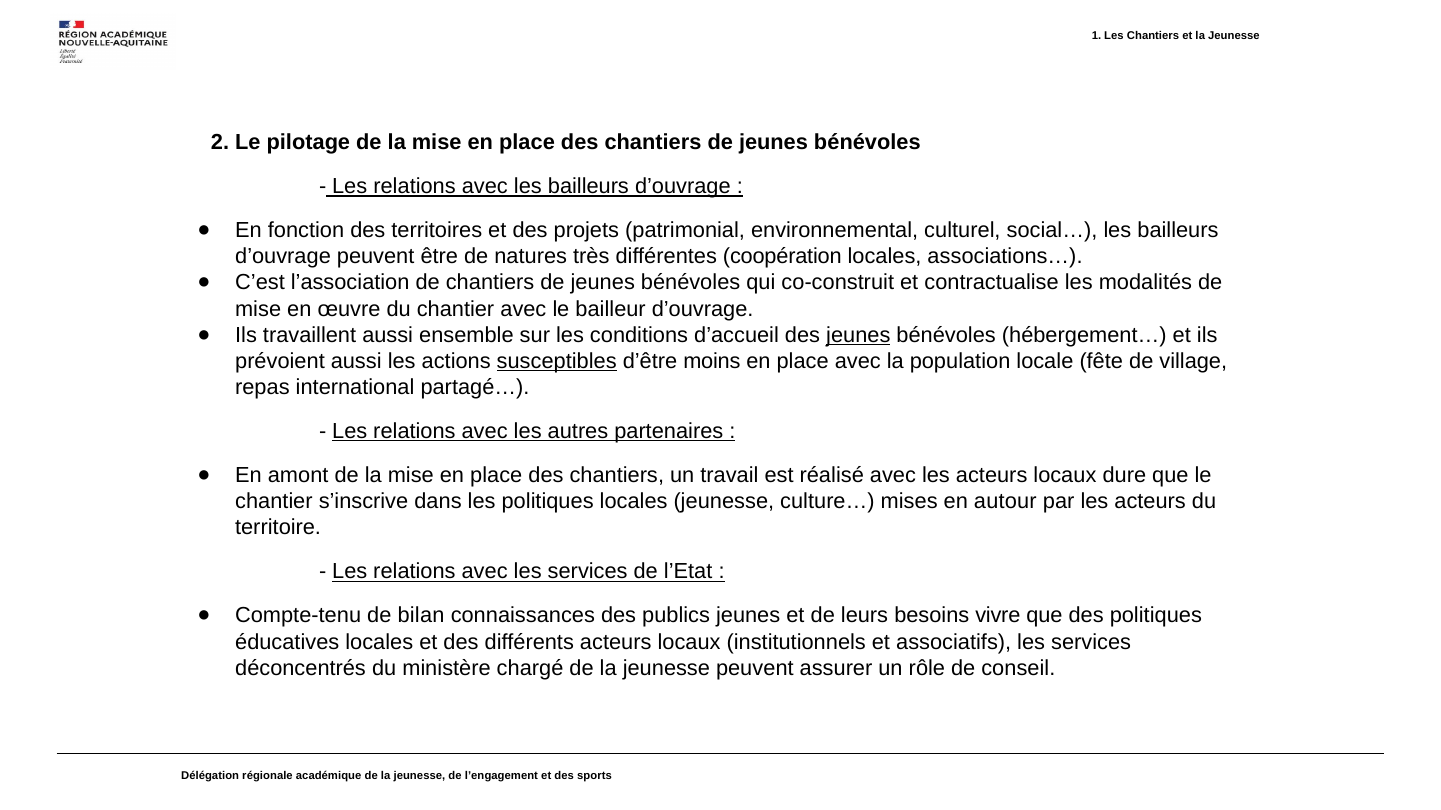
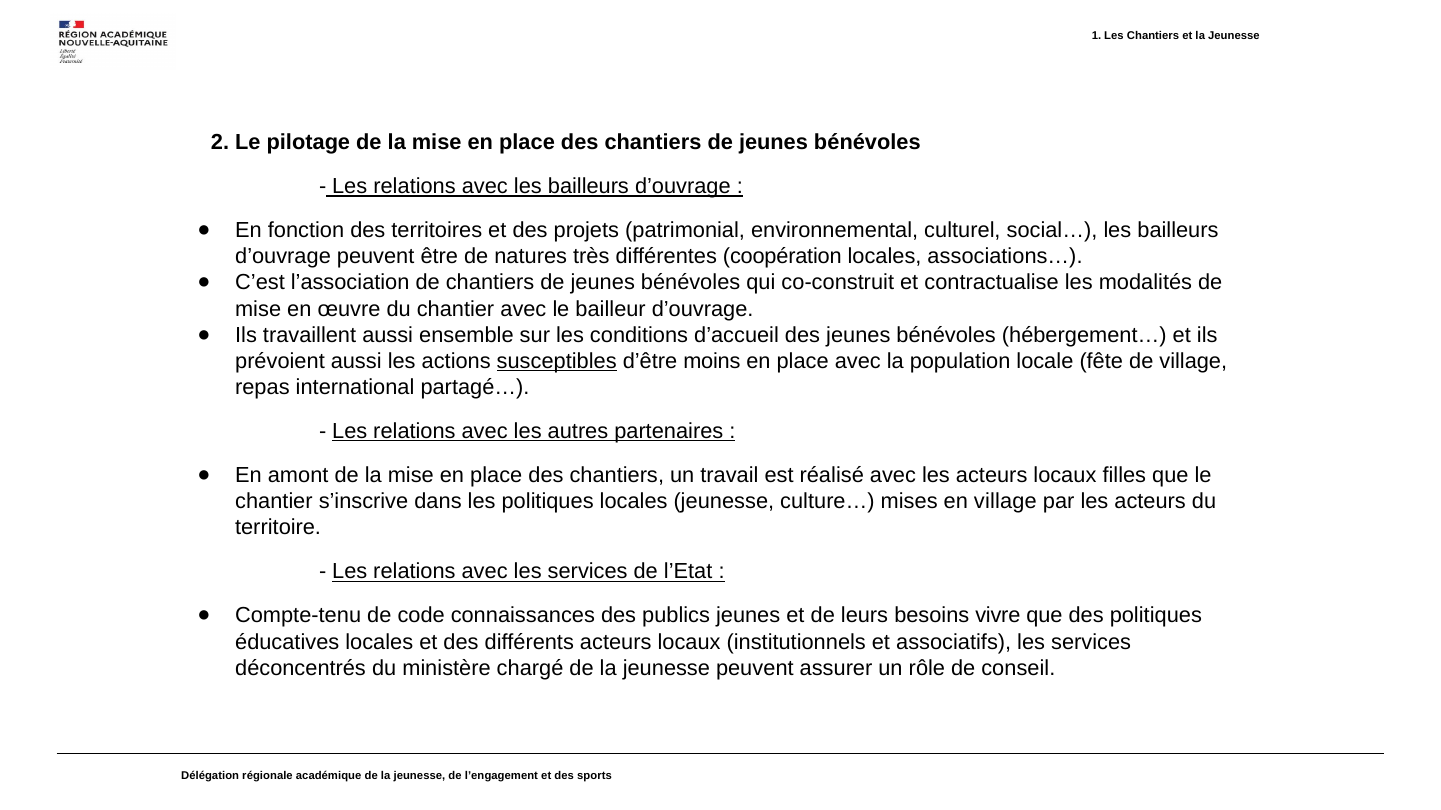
jeunes underline: present -> none (858, 335)
dure: dure -> filles (1124, 476)
en autour: autour -> village (1005, 502)
bilan: bilan -> code (421, 616)
